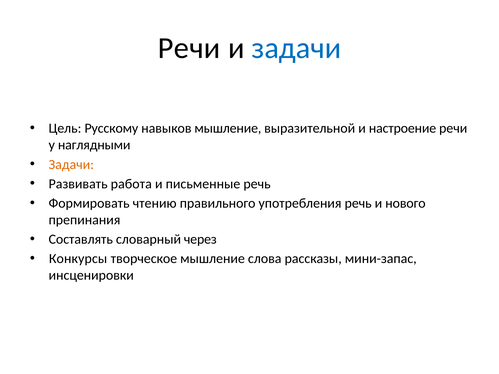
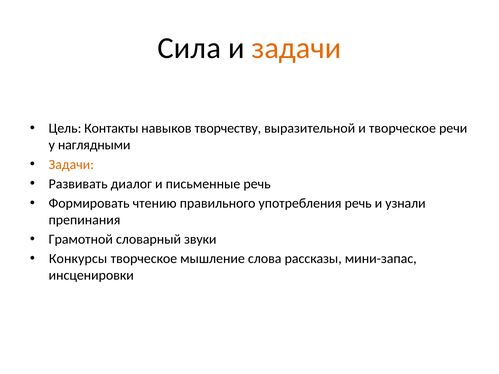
Речи: Речи -> Сила (189, 48)
задачи colour: blue -> orange (296, 48)
Русскому: Русскому -> Контакты (111, 129)
навыков мышление: мышление -> творчеству (228, 129)
и настроение: настроение -> творческое (402, 129)
работа: работа -> диалог (131, 184)
нового: нового -> узнали (405, 203)
Составлять: Составлять -> Грамотной (81, 239)
через: через -> звуки (200, 239)
